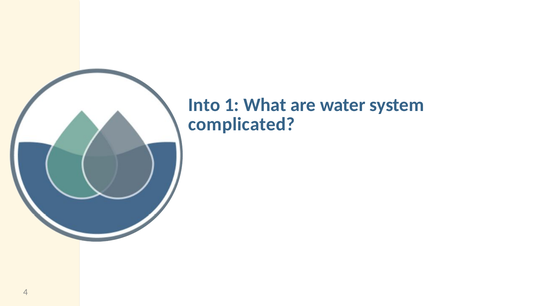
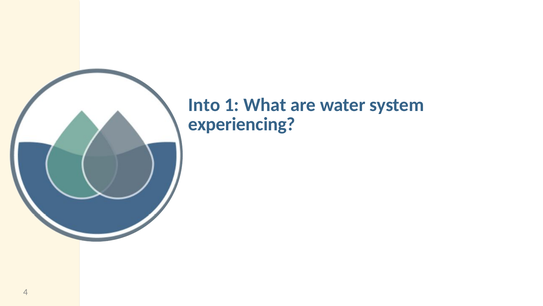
complicated: complicated -> experiencing (242, 124)
